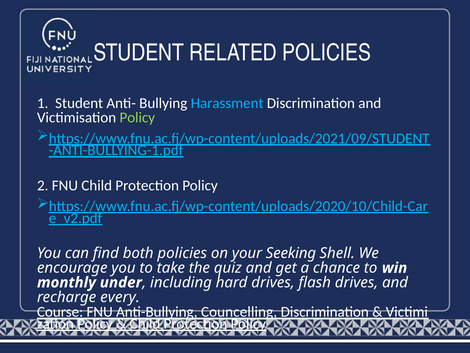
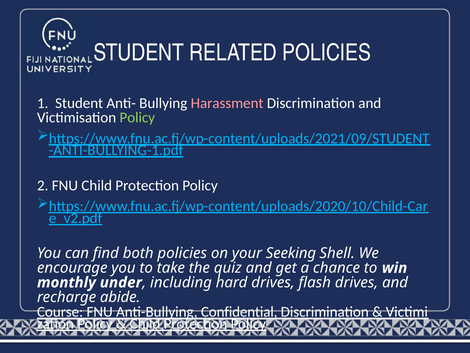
Harassment colour: light blue -> pink (227, 103)
every: every -> abide (120, 297)
Councelling: Councelling -> Confidential (239, 312)
